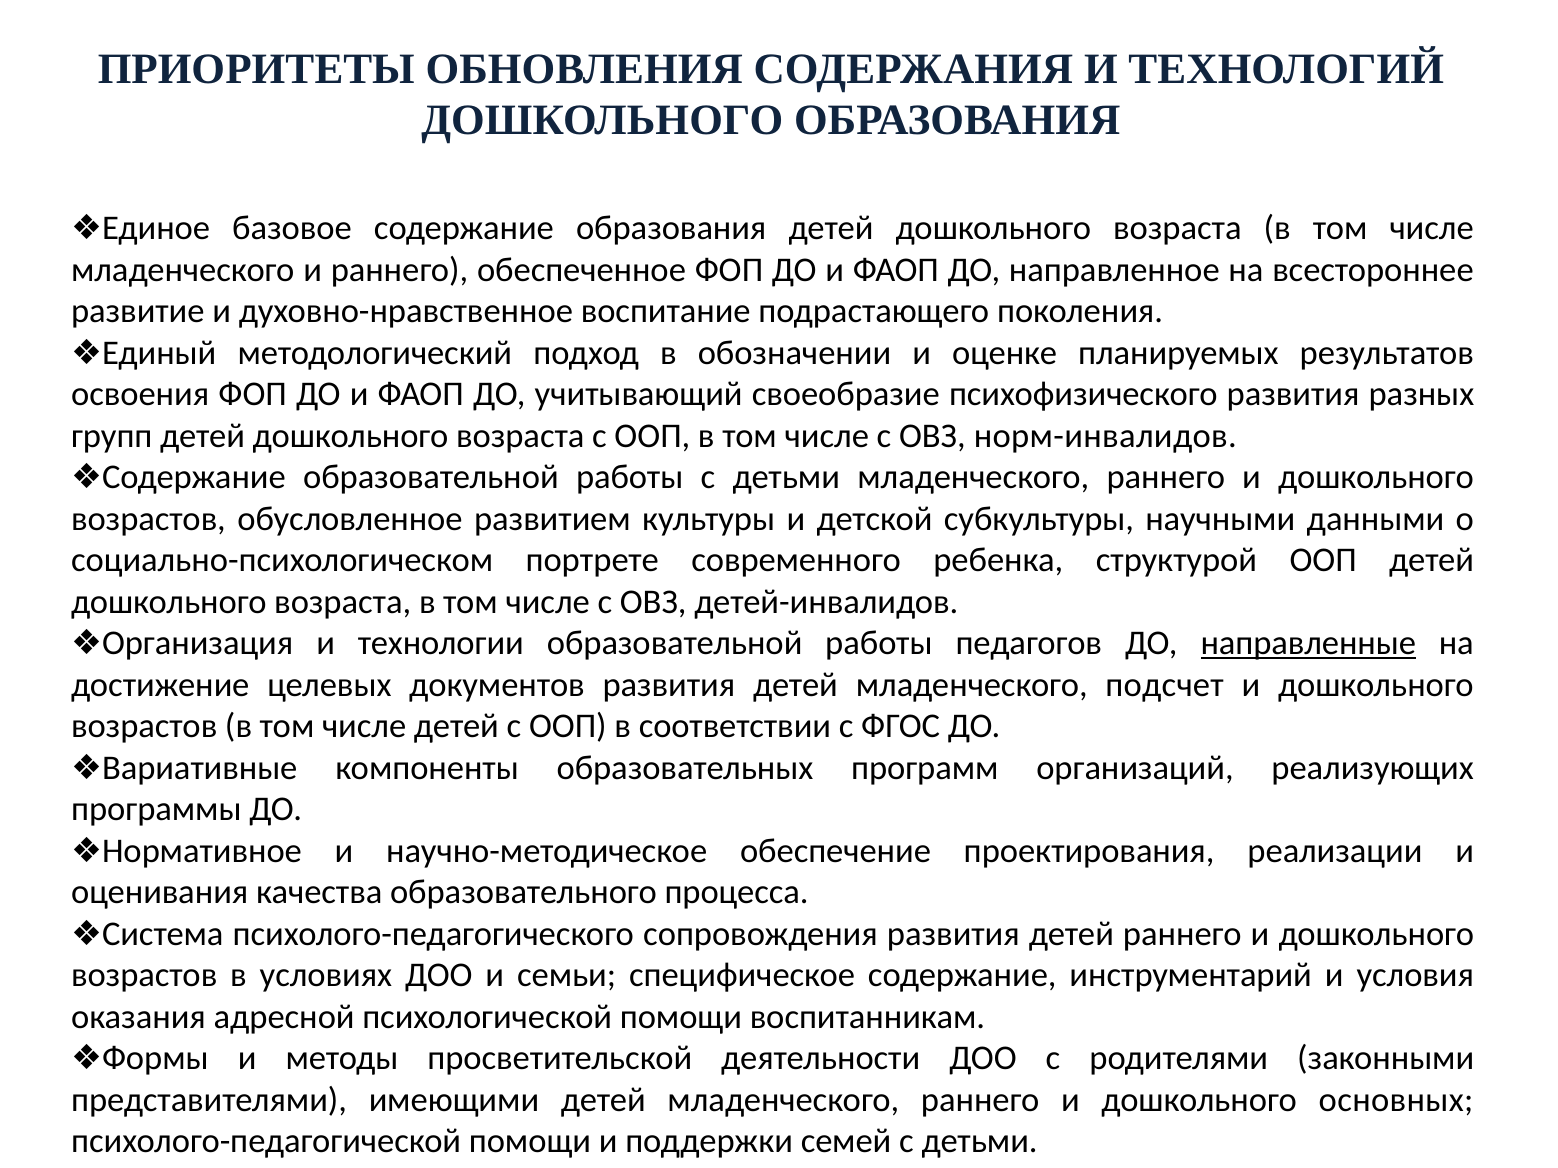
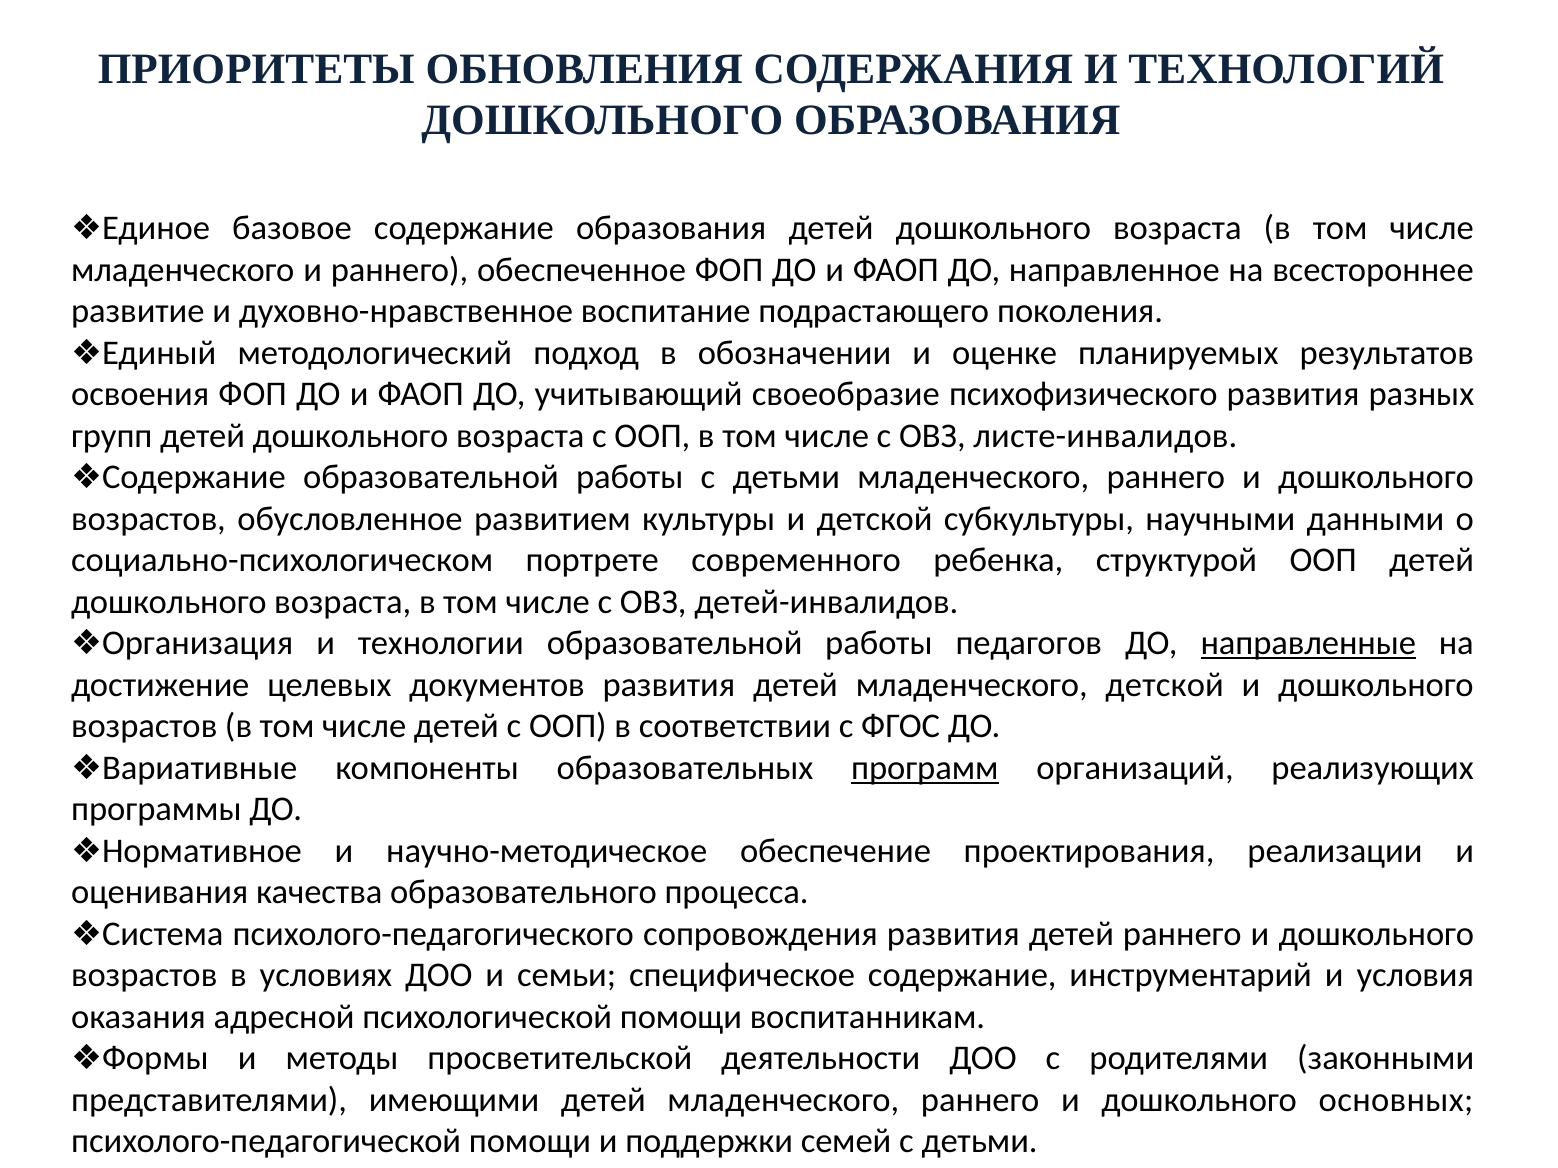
норм-инвалидов: норм-инвалидов -> листе-инвалидов (1105, 436)
младенческого подсчет: подсчет -> детской (1165, 685)
программ underline: none -> present (925, 768)
